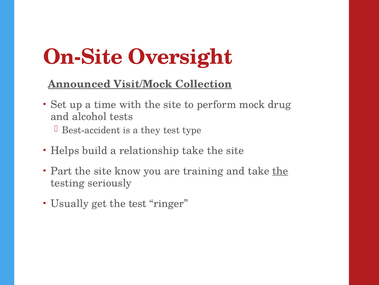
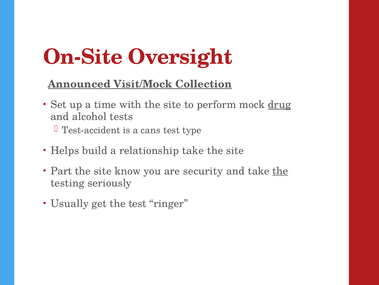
drug underline: none -> present (279, 104)
Best-accident: Best-accident -> Test-accident (91, 130)
they: they -> cans (151, 130)
training: training -> security (203, 171)
